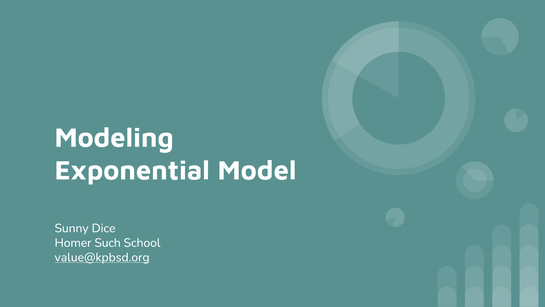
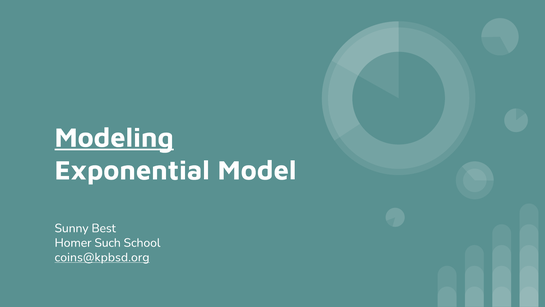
Modeling underline: none -> present (114, 138)
Dice: Dice -> Best (104, 228)
value@kpbsd.org: value@kpbsd.org -> coins@kpbsd.org (102, 257)
